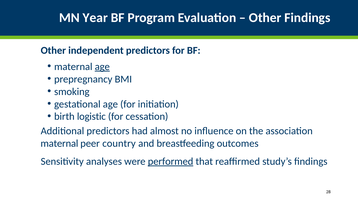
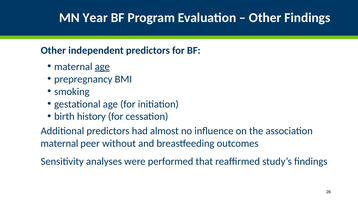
logistic: logistic -> history (91, 117)
country: country -> without (119, 144)
performed underline: present -> none (171, 162)
